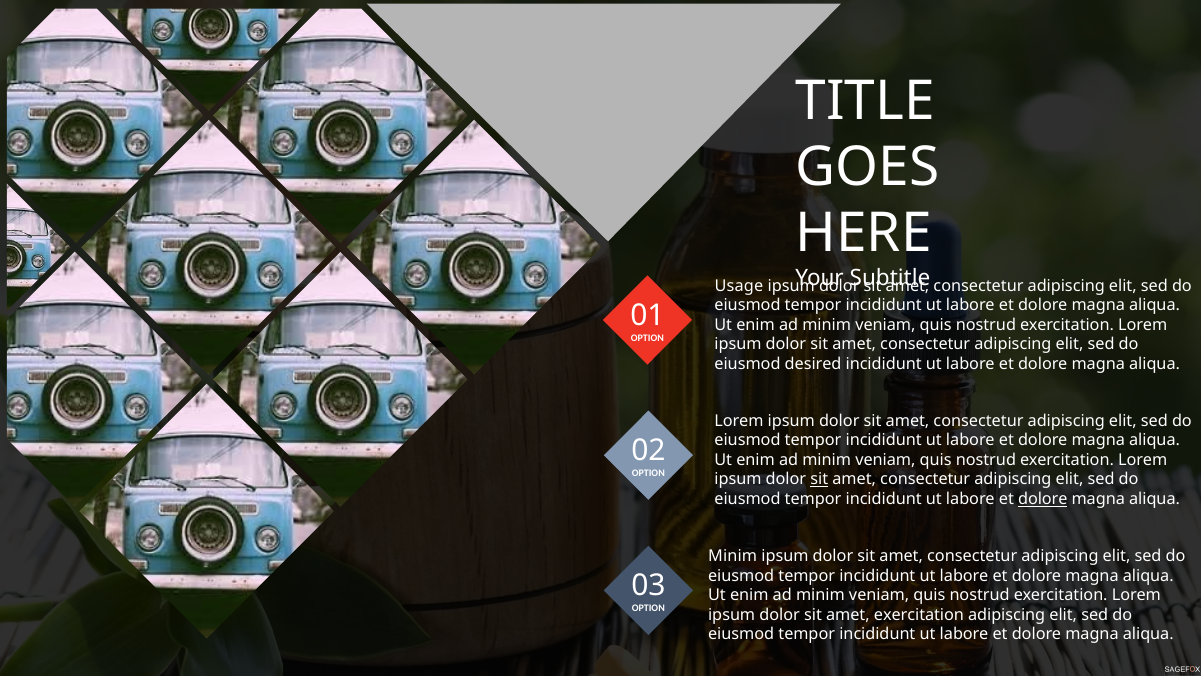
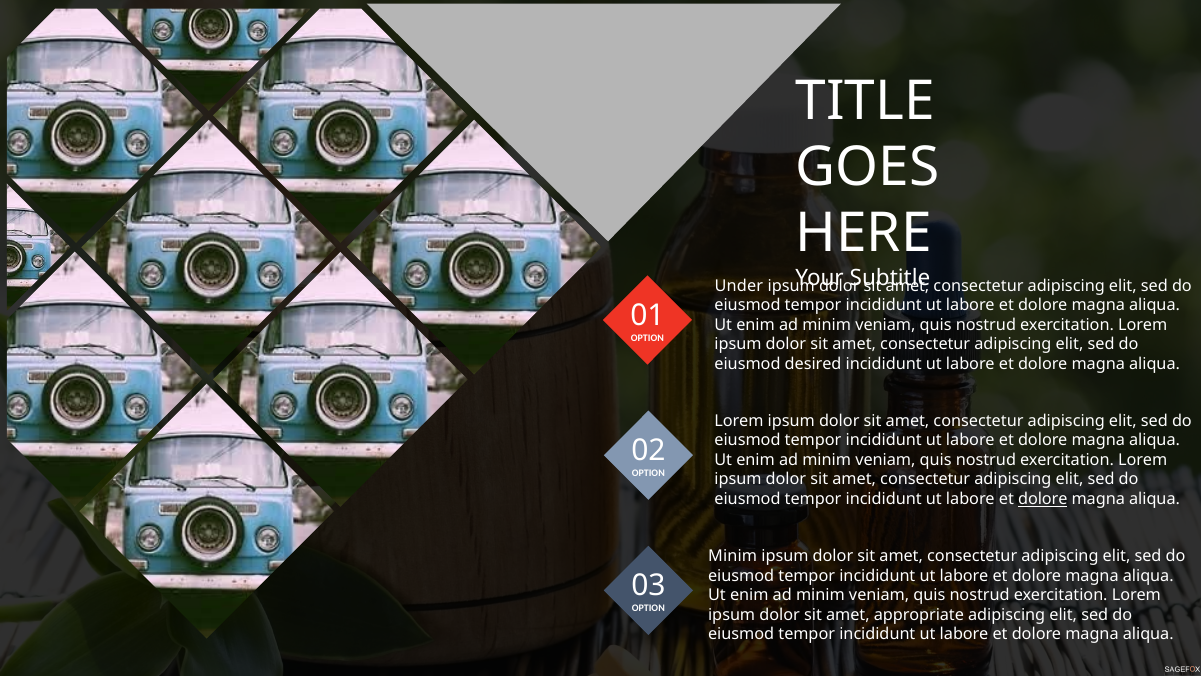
Usage: Usage -> Under (739, 286)
sit underline: present -> none (819, 479)
amet exercitation: exercitation -> appropriate (919, 614)
